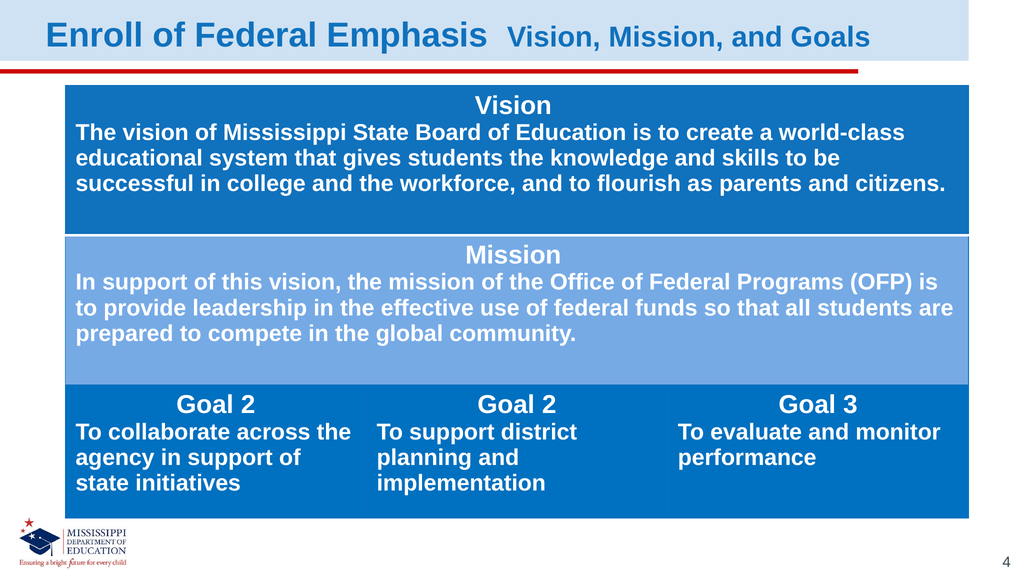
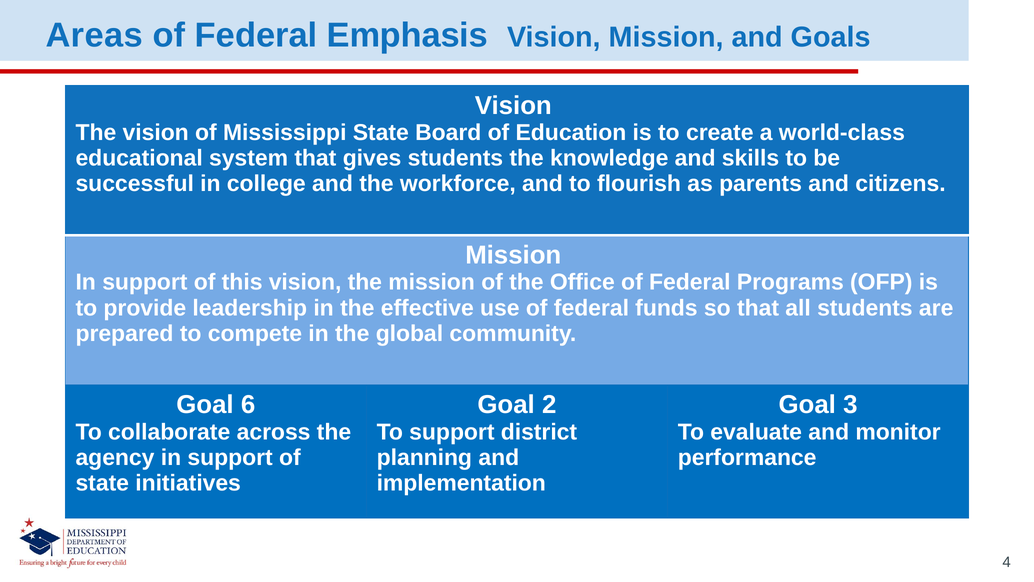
Enroll: Enroll -> Areas (94, 35)
2: 2 -> 6 (248, 405)
